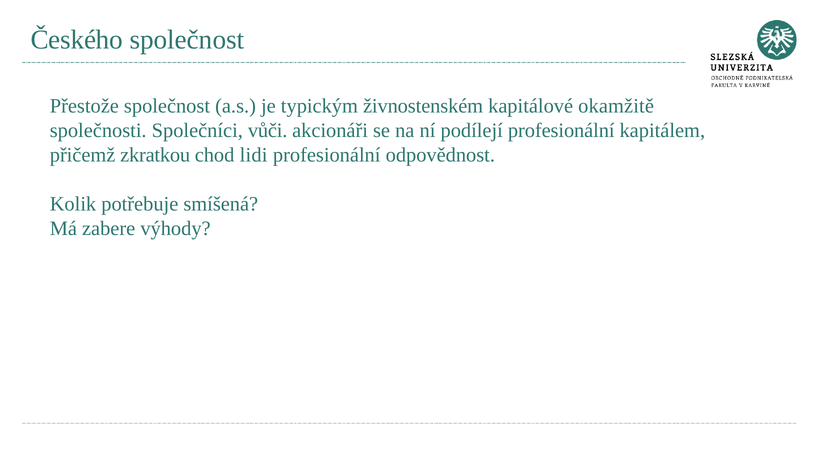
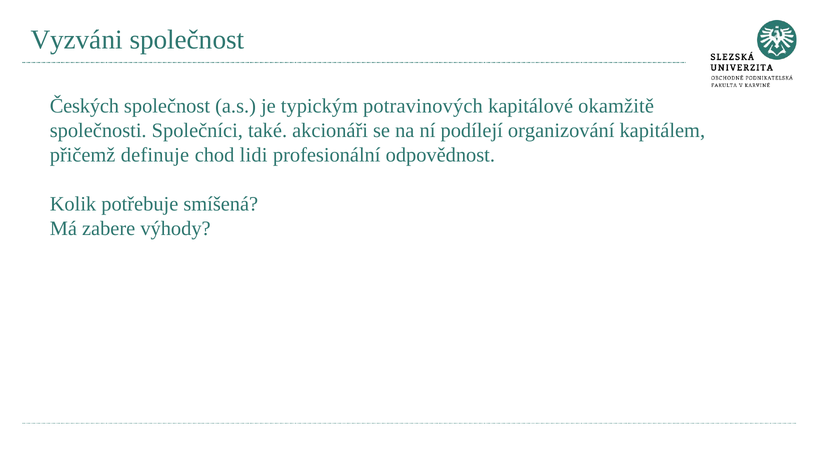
Českého: Českého -> Vyzváni (77, 40)
Přestože: Přestože -> Českých (84, 106)
živnostenském: živnostenském -> potravinových (423, 106)
vůči: vůči -> také (268, 130)
podílejí profesionální: profesionální -> organizování (561, 130)
zkratkou: zkratkou -> definuje (155, 155)
